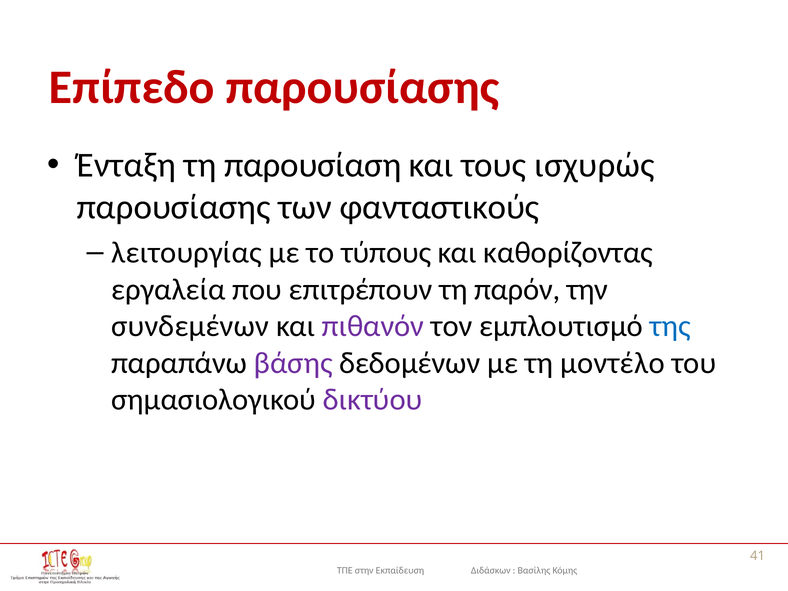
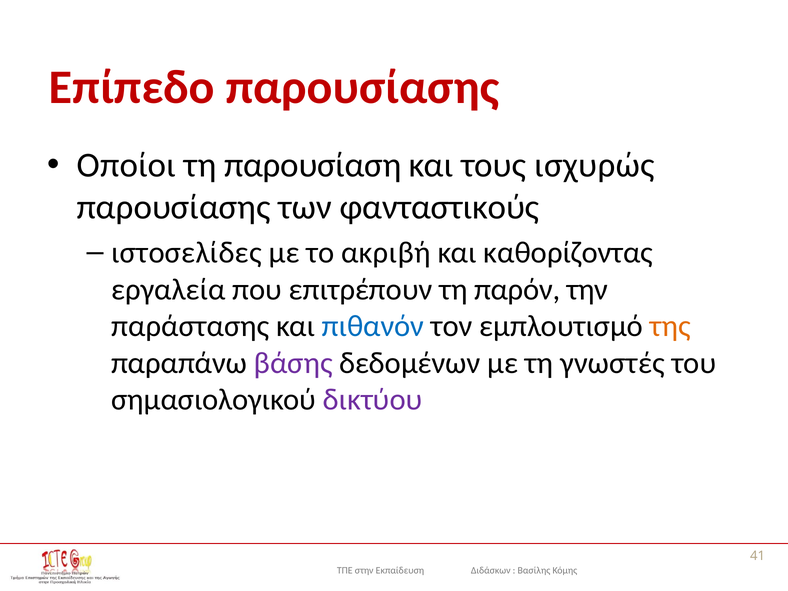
Ένταξη: Ένταξη -> Οποίοι (126, 165)
λειτουργίας: λειτουργίας -> ιστοσελίδες (186, 253)
τύπους: τύπους -> ακριβή (386, 253)
συνδεμένων: συνδεμένων -> παράστασης (190, 326)
πιθανόν colour: purple -> blue (373, 326)
της colour: blue -> orange (670, 326)
μoντέλo: μoντέλo -> γνωστές (612, 363)
